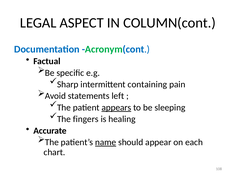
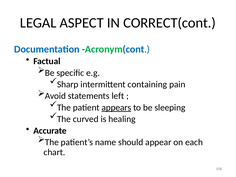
COLUMN(cont: COLUMN(cont -> CORRECT(cont (169, 23)
fingers: fingers -> curved (86, 119)
name underline: present -> none (106, 142)
